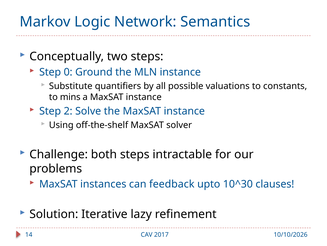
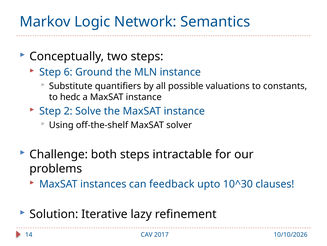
0: 0 -> 6 (68, 72)
mins: mins -> hedc (70, 97)
